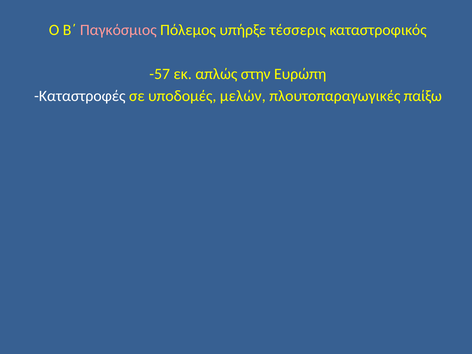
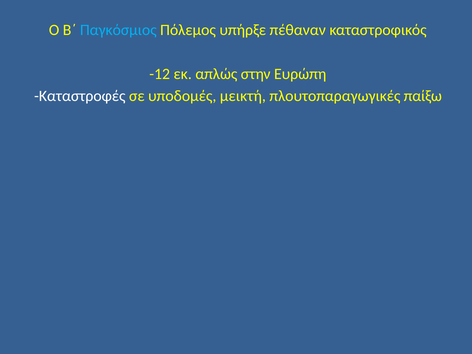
Παγκόσμιος colour: pink -> light blue (118, 30)
τέσσερις: τέσσερις -> πέθαναν (298, 30)
-57: -57 -> -12 (160, 74)
μελών: μελών -> μεικτή (243, 96)
